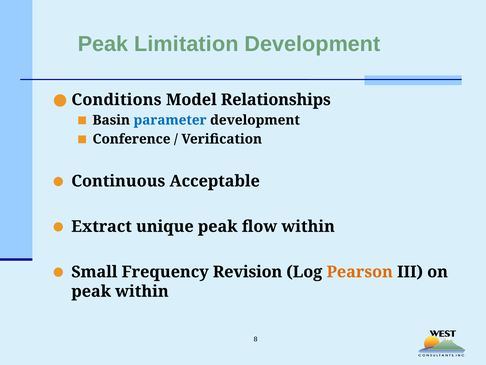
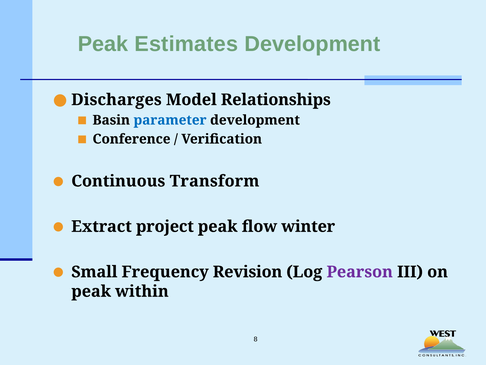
Limitation: Limitation -> Estimates (186, 44)
Conditions: Conditions -> Discharges (116, 100)
Acceptable: Acceptable -> Transform (215, 181)
unique: unique -> project (165, 226)
flow within: within -> winter (308, 226)
Pearson colour: orange -> purple (360, 272)
